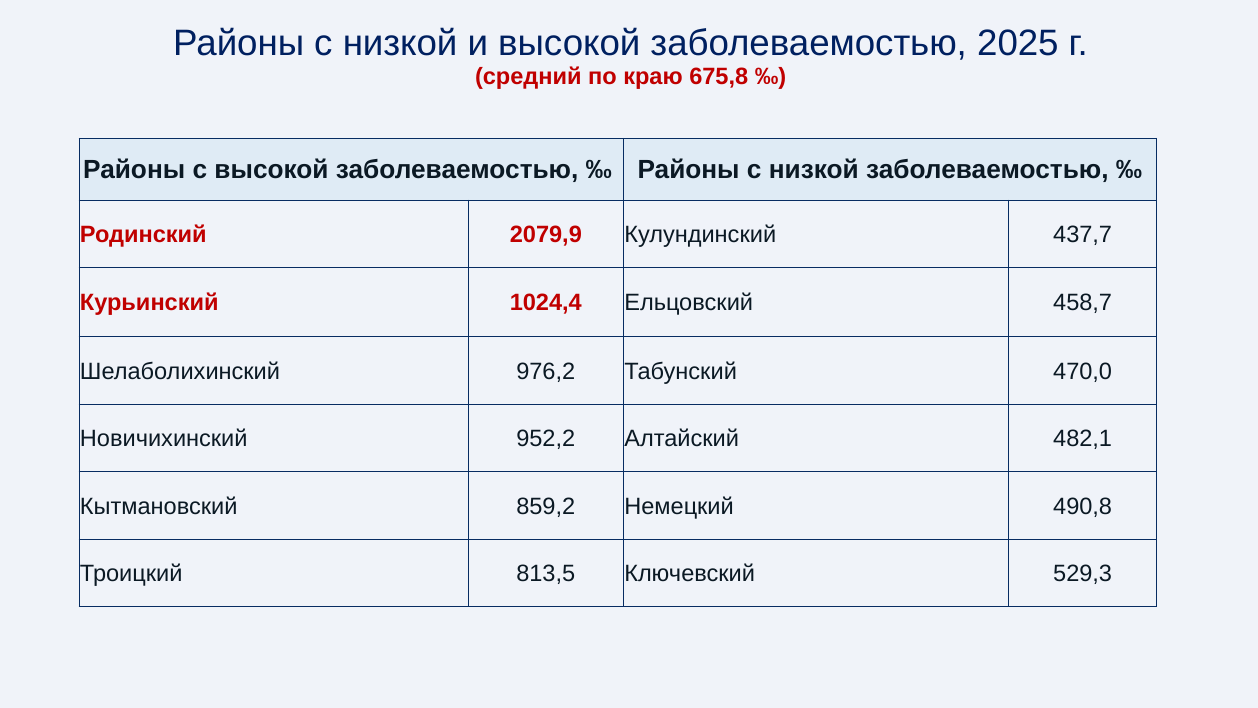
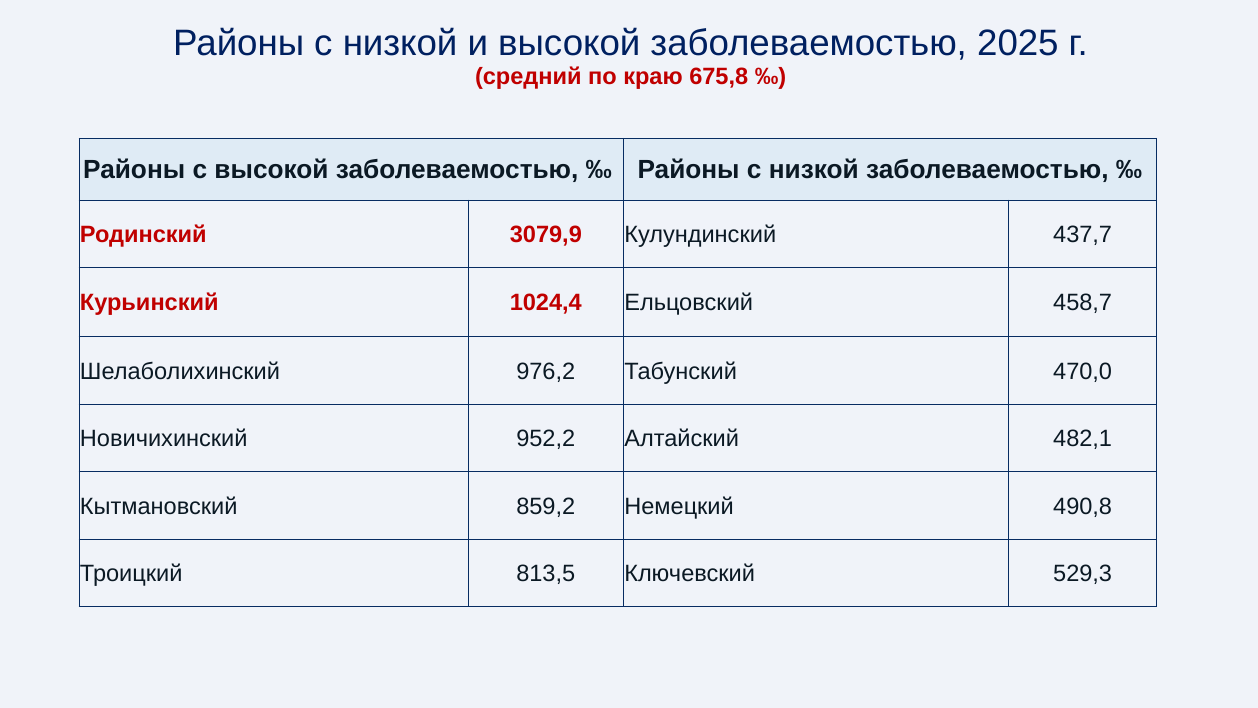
2079,9: 2079,9 -> 3079,9 (546, 235)
